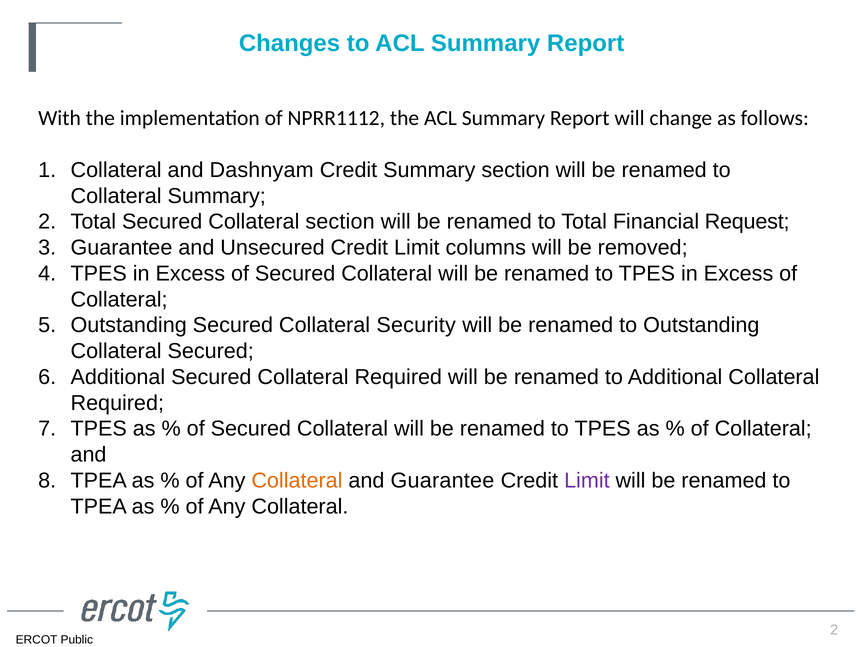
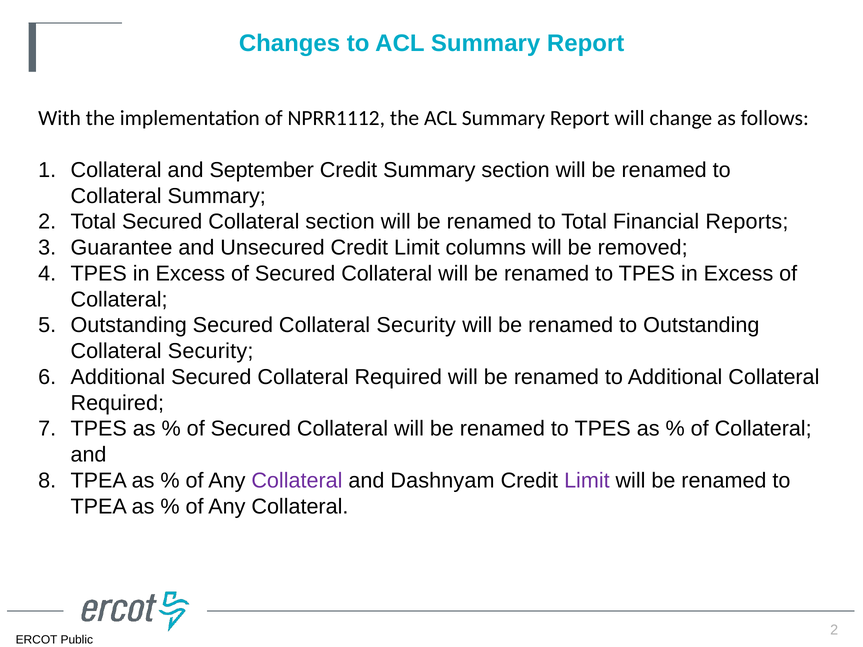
Dashnyam: Dashnyam -> September (262, 170)
Request: Request -> Reports (747, 222)
Secured: Secured -> Security (211, 351)
Collateral colour: orange -> purple (297, 481)
and Guarantee: Guarantee -> Dashnyam (442, 481)
